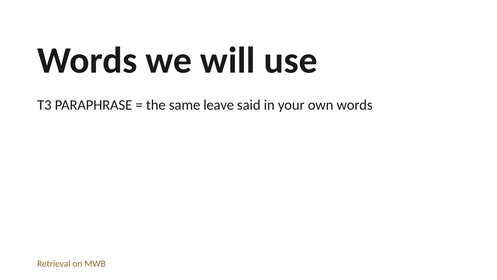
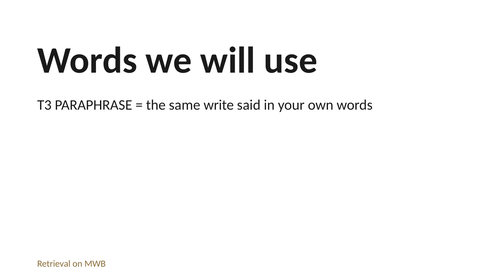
leave: leave -> write (219, 105)
